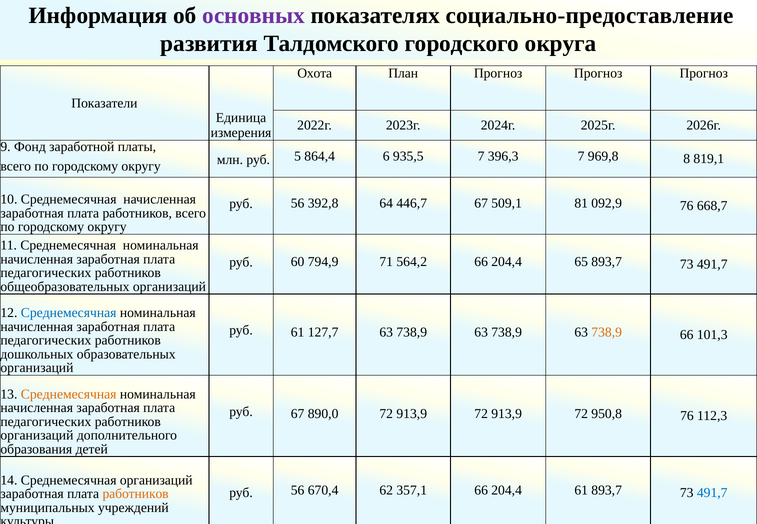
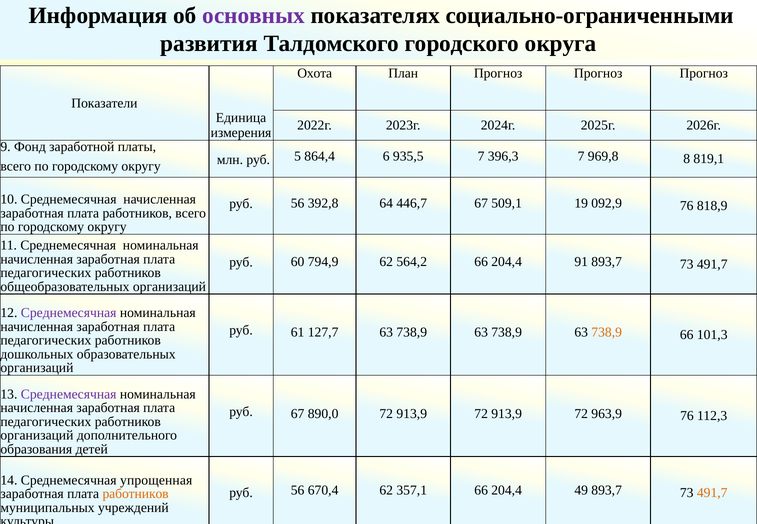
социально-предоставление: социально-предоставление -> социально-ограниченными (590, 16)
81: 81 -> 19 (581, 203)
668,7: 668,7 -> 818,9 (712, 206)
794,9 71: 71 -> 62 (386, 262)
65: 65 -> 91 (581, 262)
Среднемесячная colour: blue -> purple (69, 313)
Среднемесячная colour: orange -> purple (69, 394)
950,8: 950,8 -> 963,9 (607, 414)
Среднемесячная организаций: организаций -> упрощенная (156, 480)
204,4 61: 61 -> 49 (581, 490)
491,7 colour: blue -> orange (712, 493)
